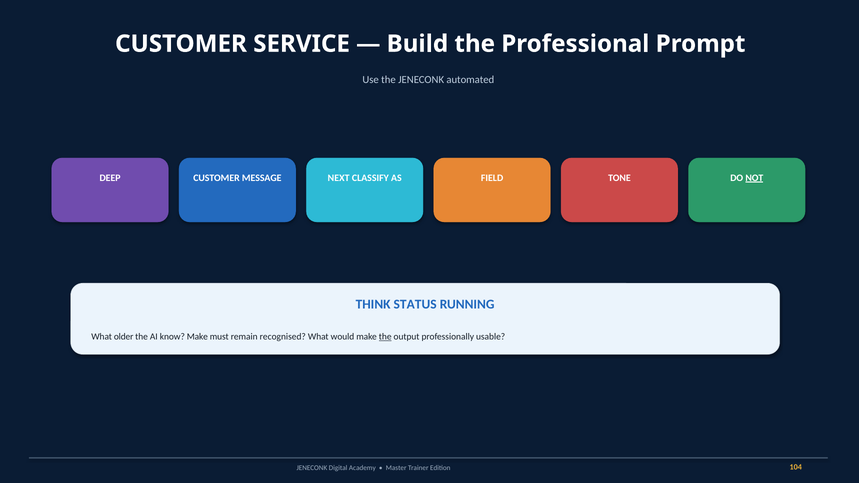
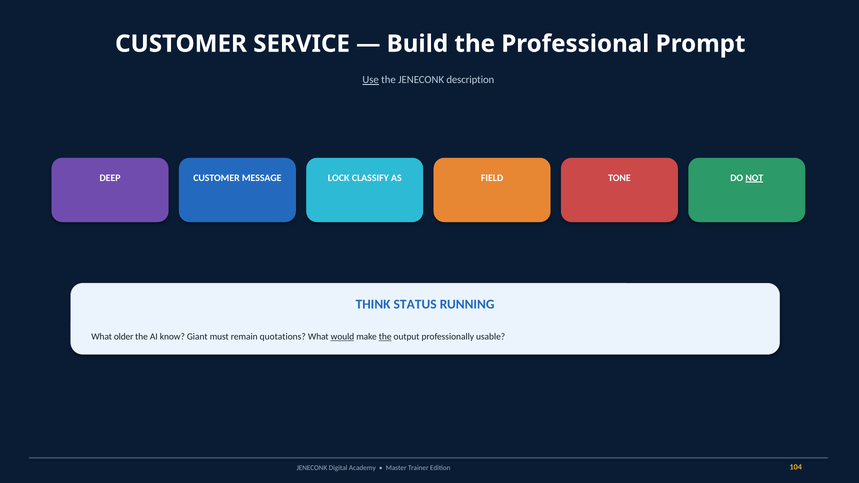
Use underline: none -> present (371, 80)
automated: automated -> description (470, 80)
NEXT: NEXT -> LOCK (339, 178)
know Make: Make -> Giant (197, 337)
recognised: recognised -> quotations (283, 337)
would underline: none -> present (342, 337)
